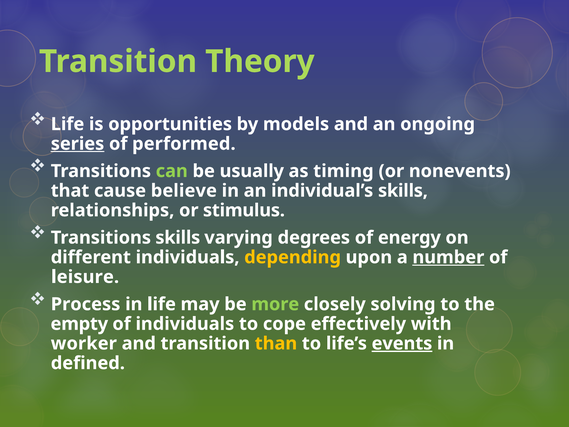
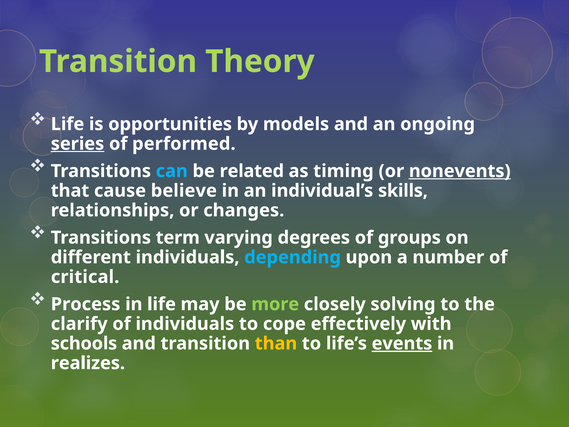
can colour: light green -> light blue (172, 171)
usually: usually -> related (252, 171)
nonevents underline: none -> present (460, 171)
stimulus: stimulus -> changes (244, 210)
Transitions skills: skills -> term (178, 238)
energy: energy -> groups (409, 238)
depending colour: yellow -> light blue (293, 257)
number underline: present -> none (448, 257)
leisure: leisure -> critical (85, 277)
empty: empty -> clarify (79, 324)
worker: worker -> schools (84, 343)
defined: defined -> realizes (88, 363)
